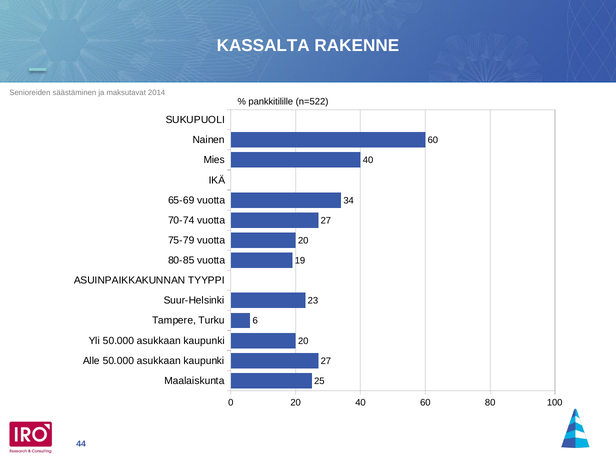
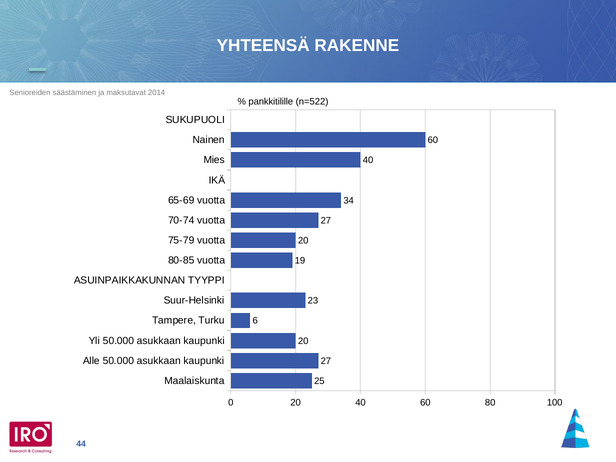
KASSALTA: KASSALTA -> YHTEENSÄ (263, 46)
